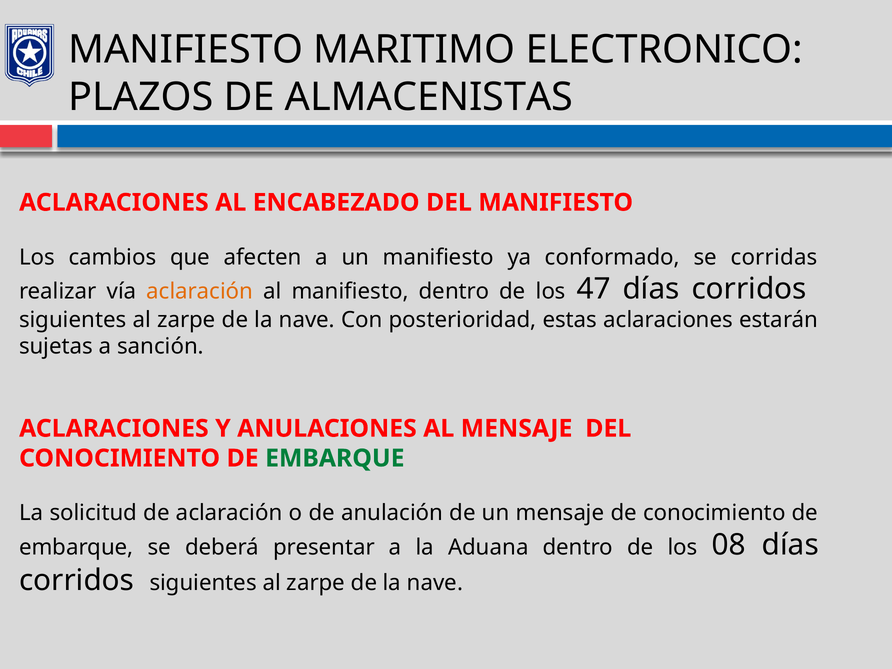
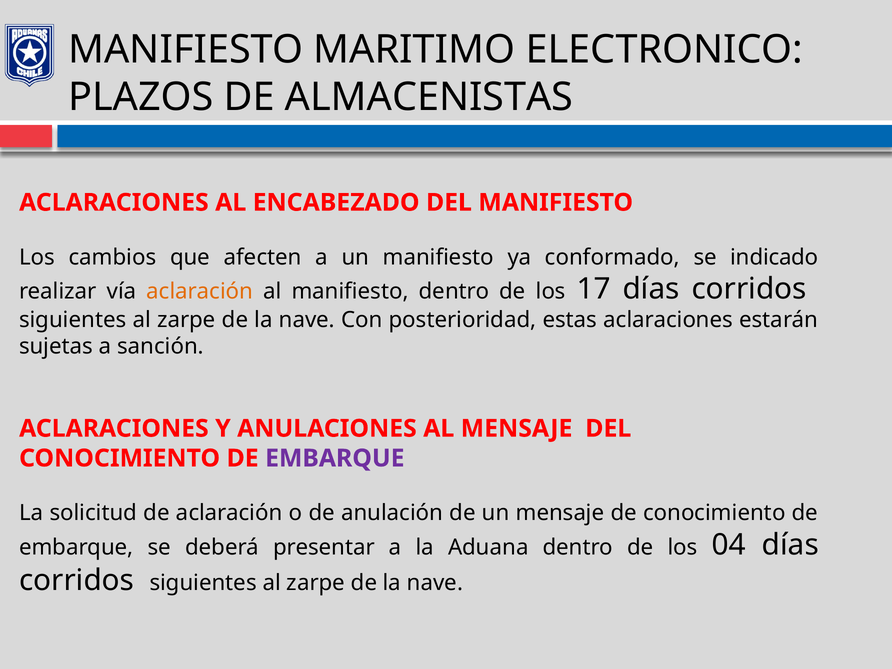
corridas: corridas -> indicado (774, 257)
47: 47 -> 17 (594, 289)
EMBARQUE colour: green -> purple (335, 458)
08: 08 -> 04 (729, 545)
